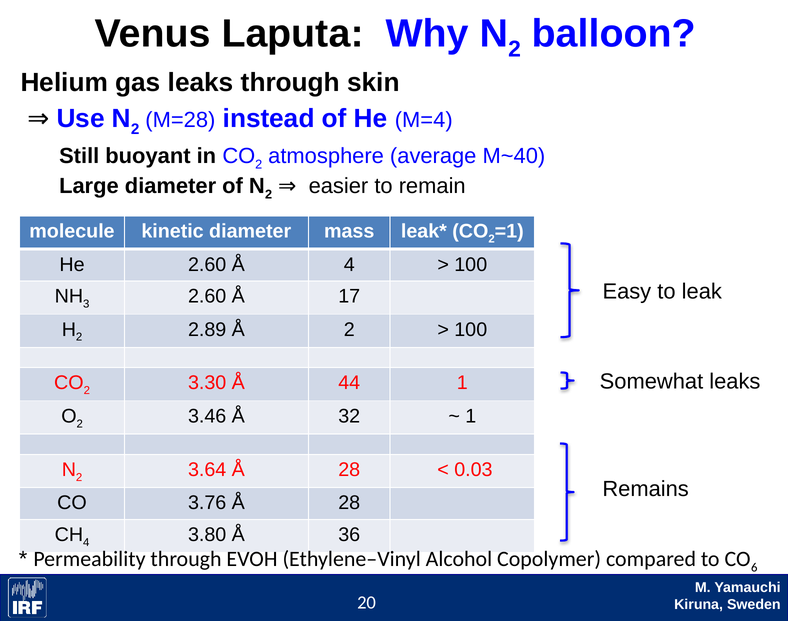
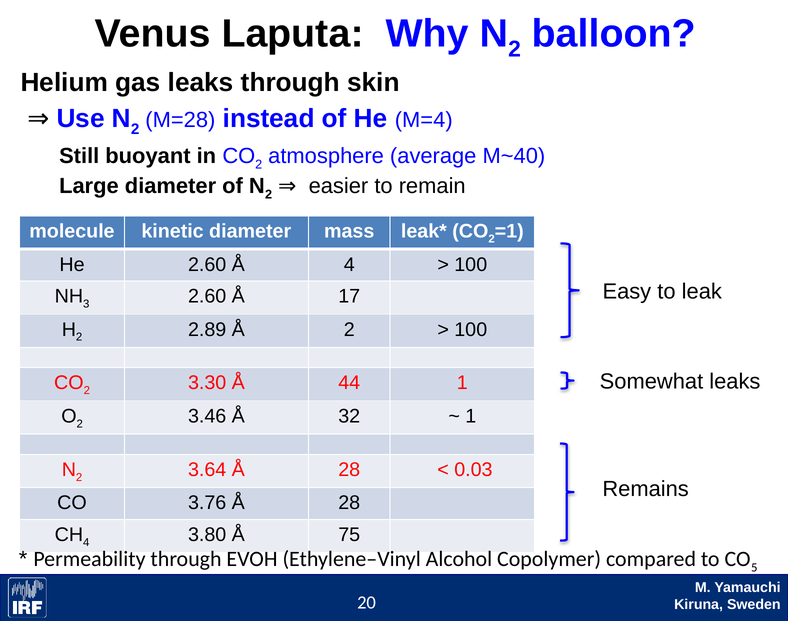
36: 36 -> 75 (349, 535)
6: 6 -> 5 (754, 568)
